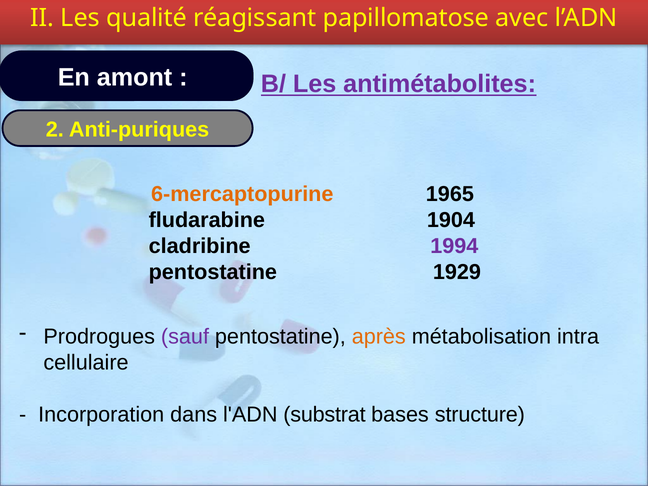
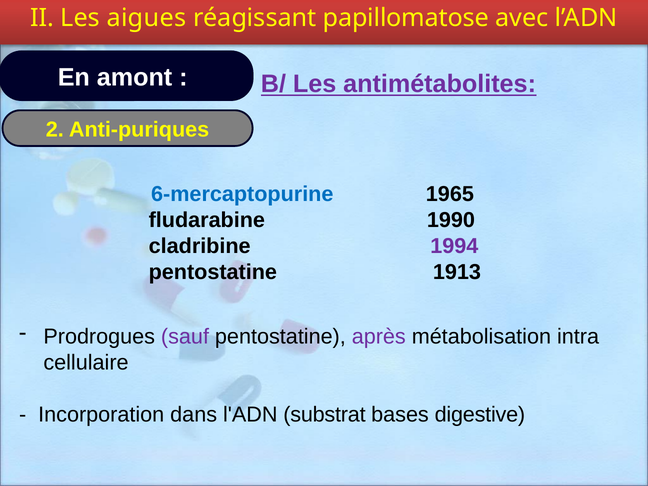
qualité: qualité -> aigues (146, 18)
6-mercaptopurine colour: orange -> blue (242, 194)
1904: 1904 -> 1990 (451, 220)
1929: 1929 -> 1913 (457, 272)
après colour: orange -> purple (379, 337)
structure: structure -> digestive (480, 415)
